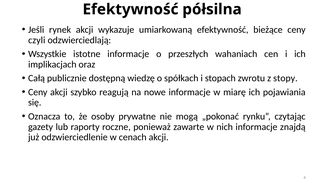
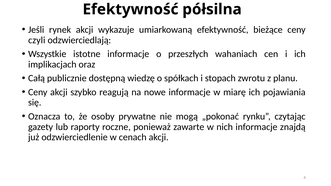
stopy: stopy -> planu (285, 78)
